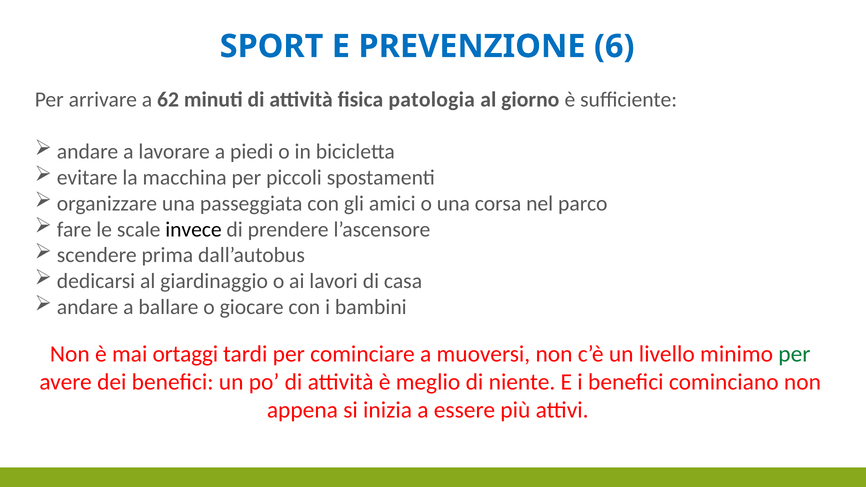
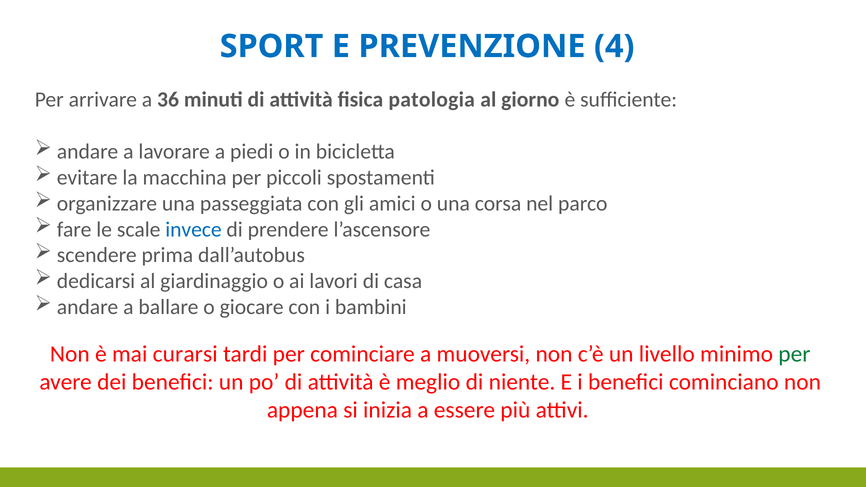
6: 6 -> 4 (614, 46)
62: 62 -> 36 (168, 100)
invece colour: black -> blue (194, 229)
ortaggi: ortaggi -> curarsi (185, 354)
